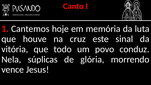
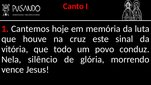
súplicas: súplicas -> silêncio (43, 59)
